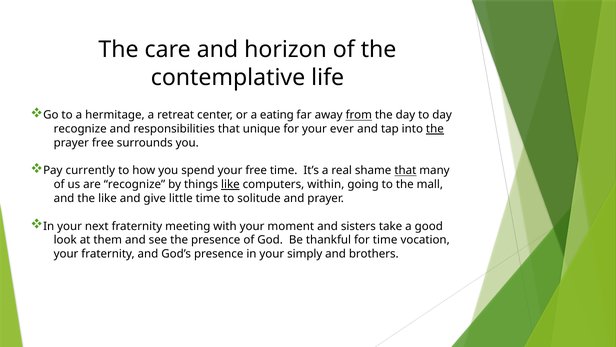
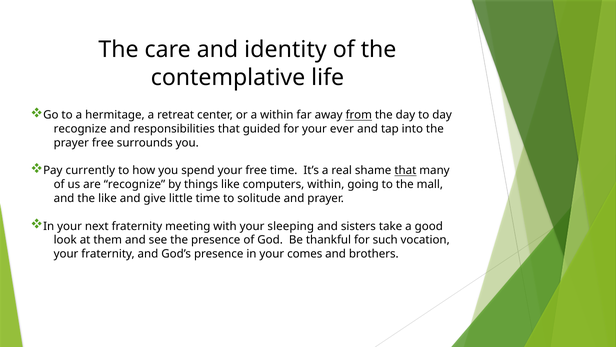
horizon: horizon -> identity (285, 50)
a eating: eating -> within (277, 115)
unique: unique -> guided (262, 129)
the underline: present -> none (435, 129)
like underline: present -> none (230, 184)
moment: moment -> sleeping (291, 226)
for time: time -> such (385, 240)
simply: simply -> comes (305, 254)
